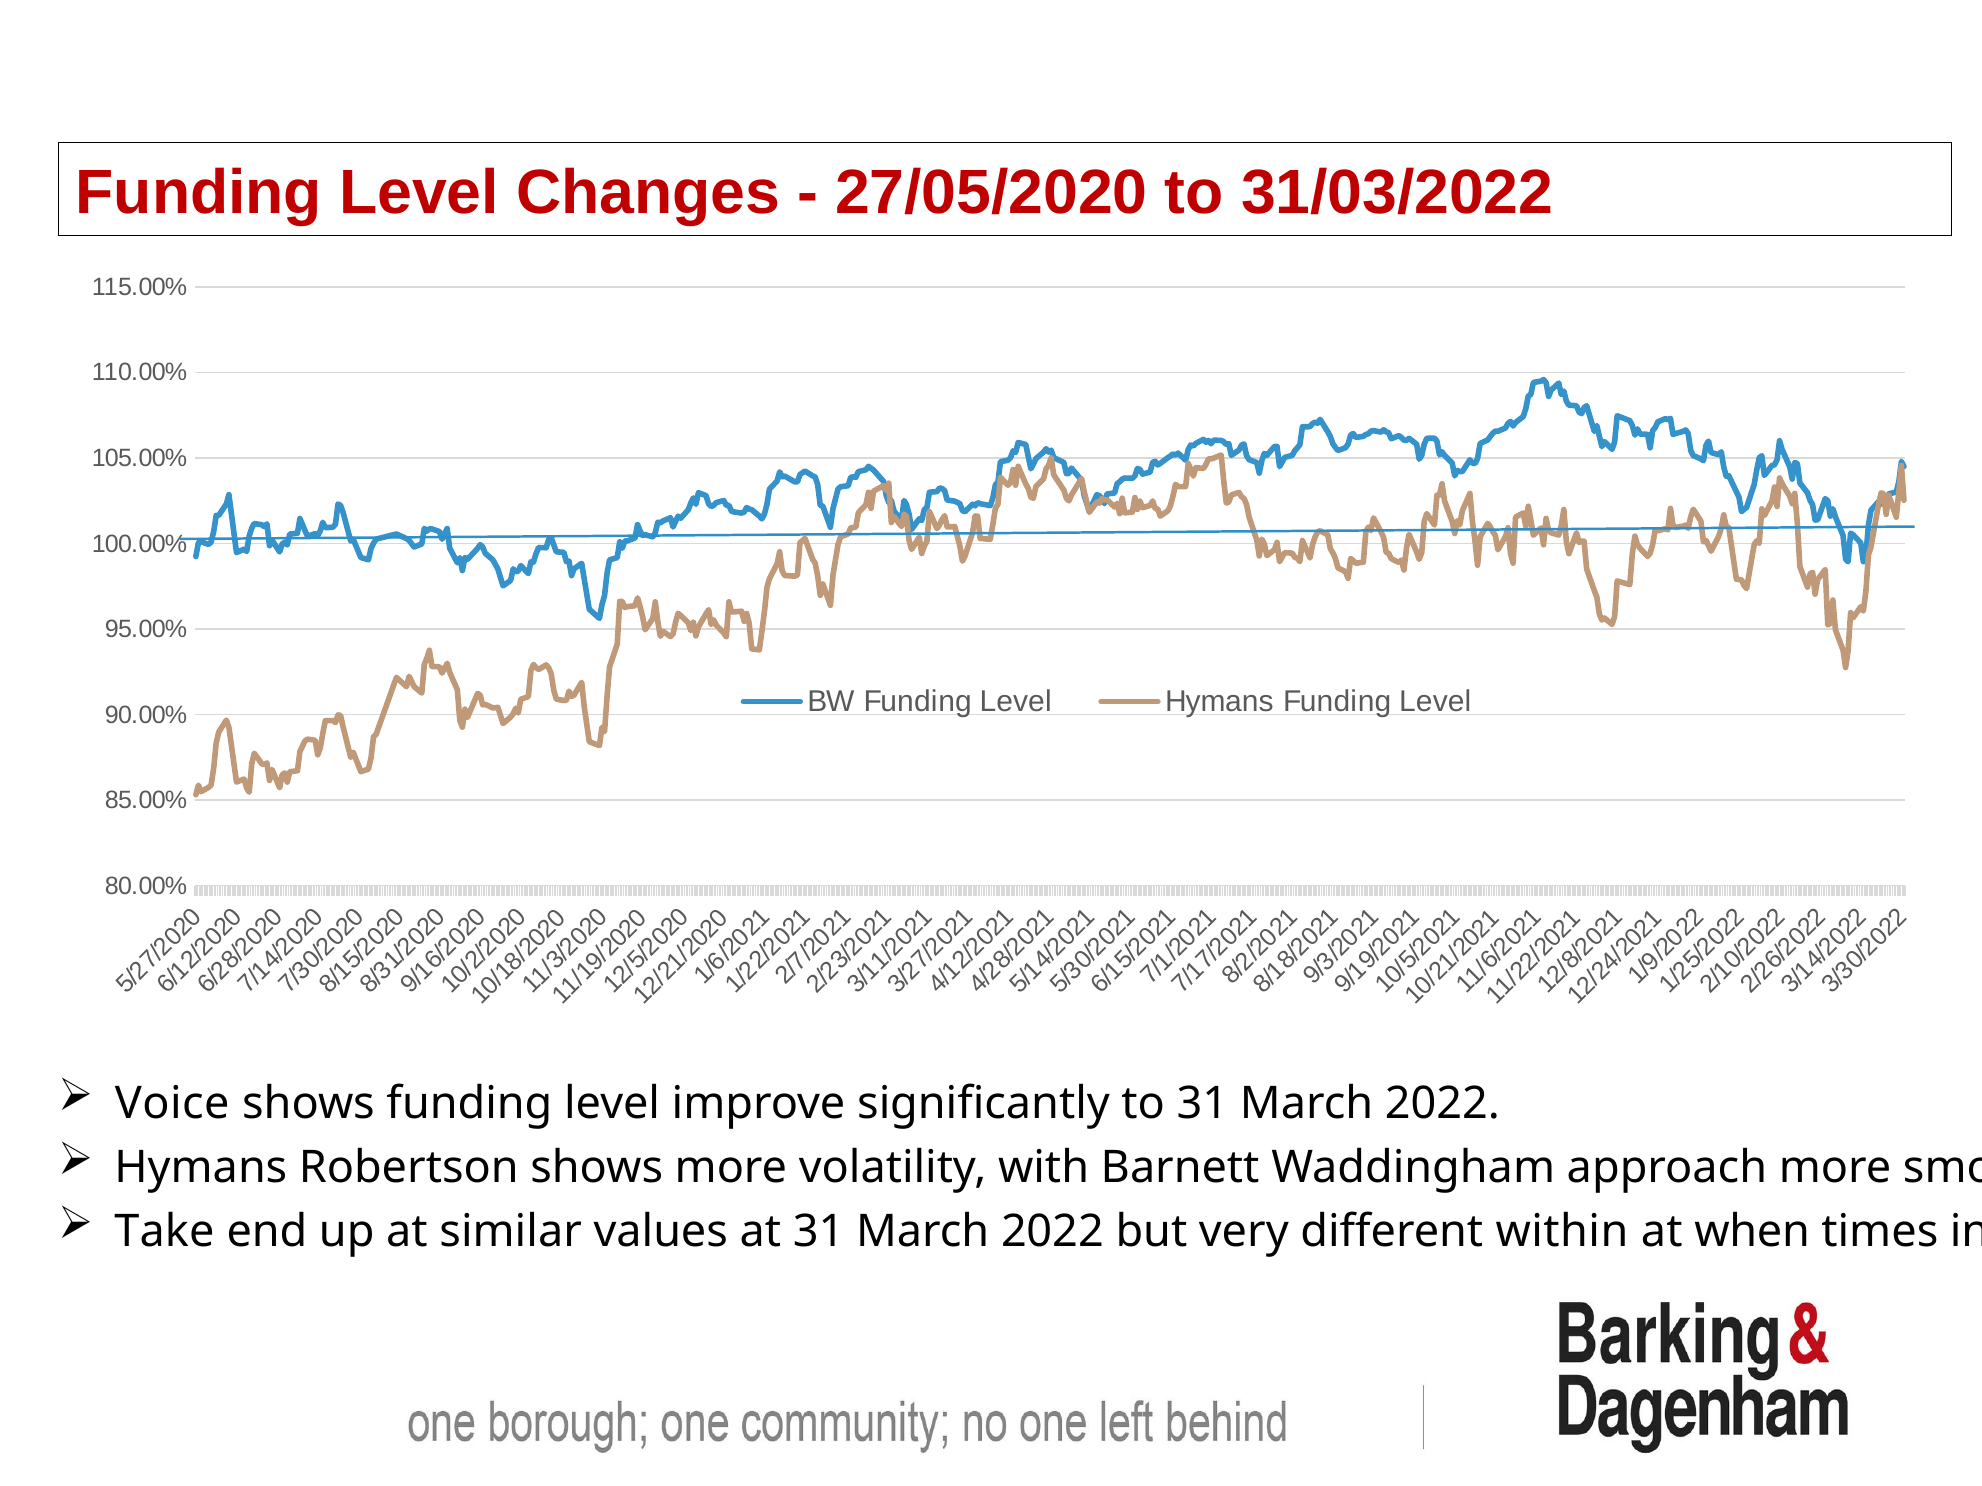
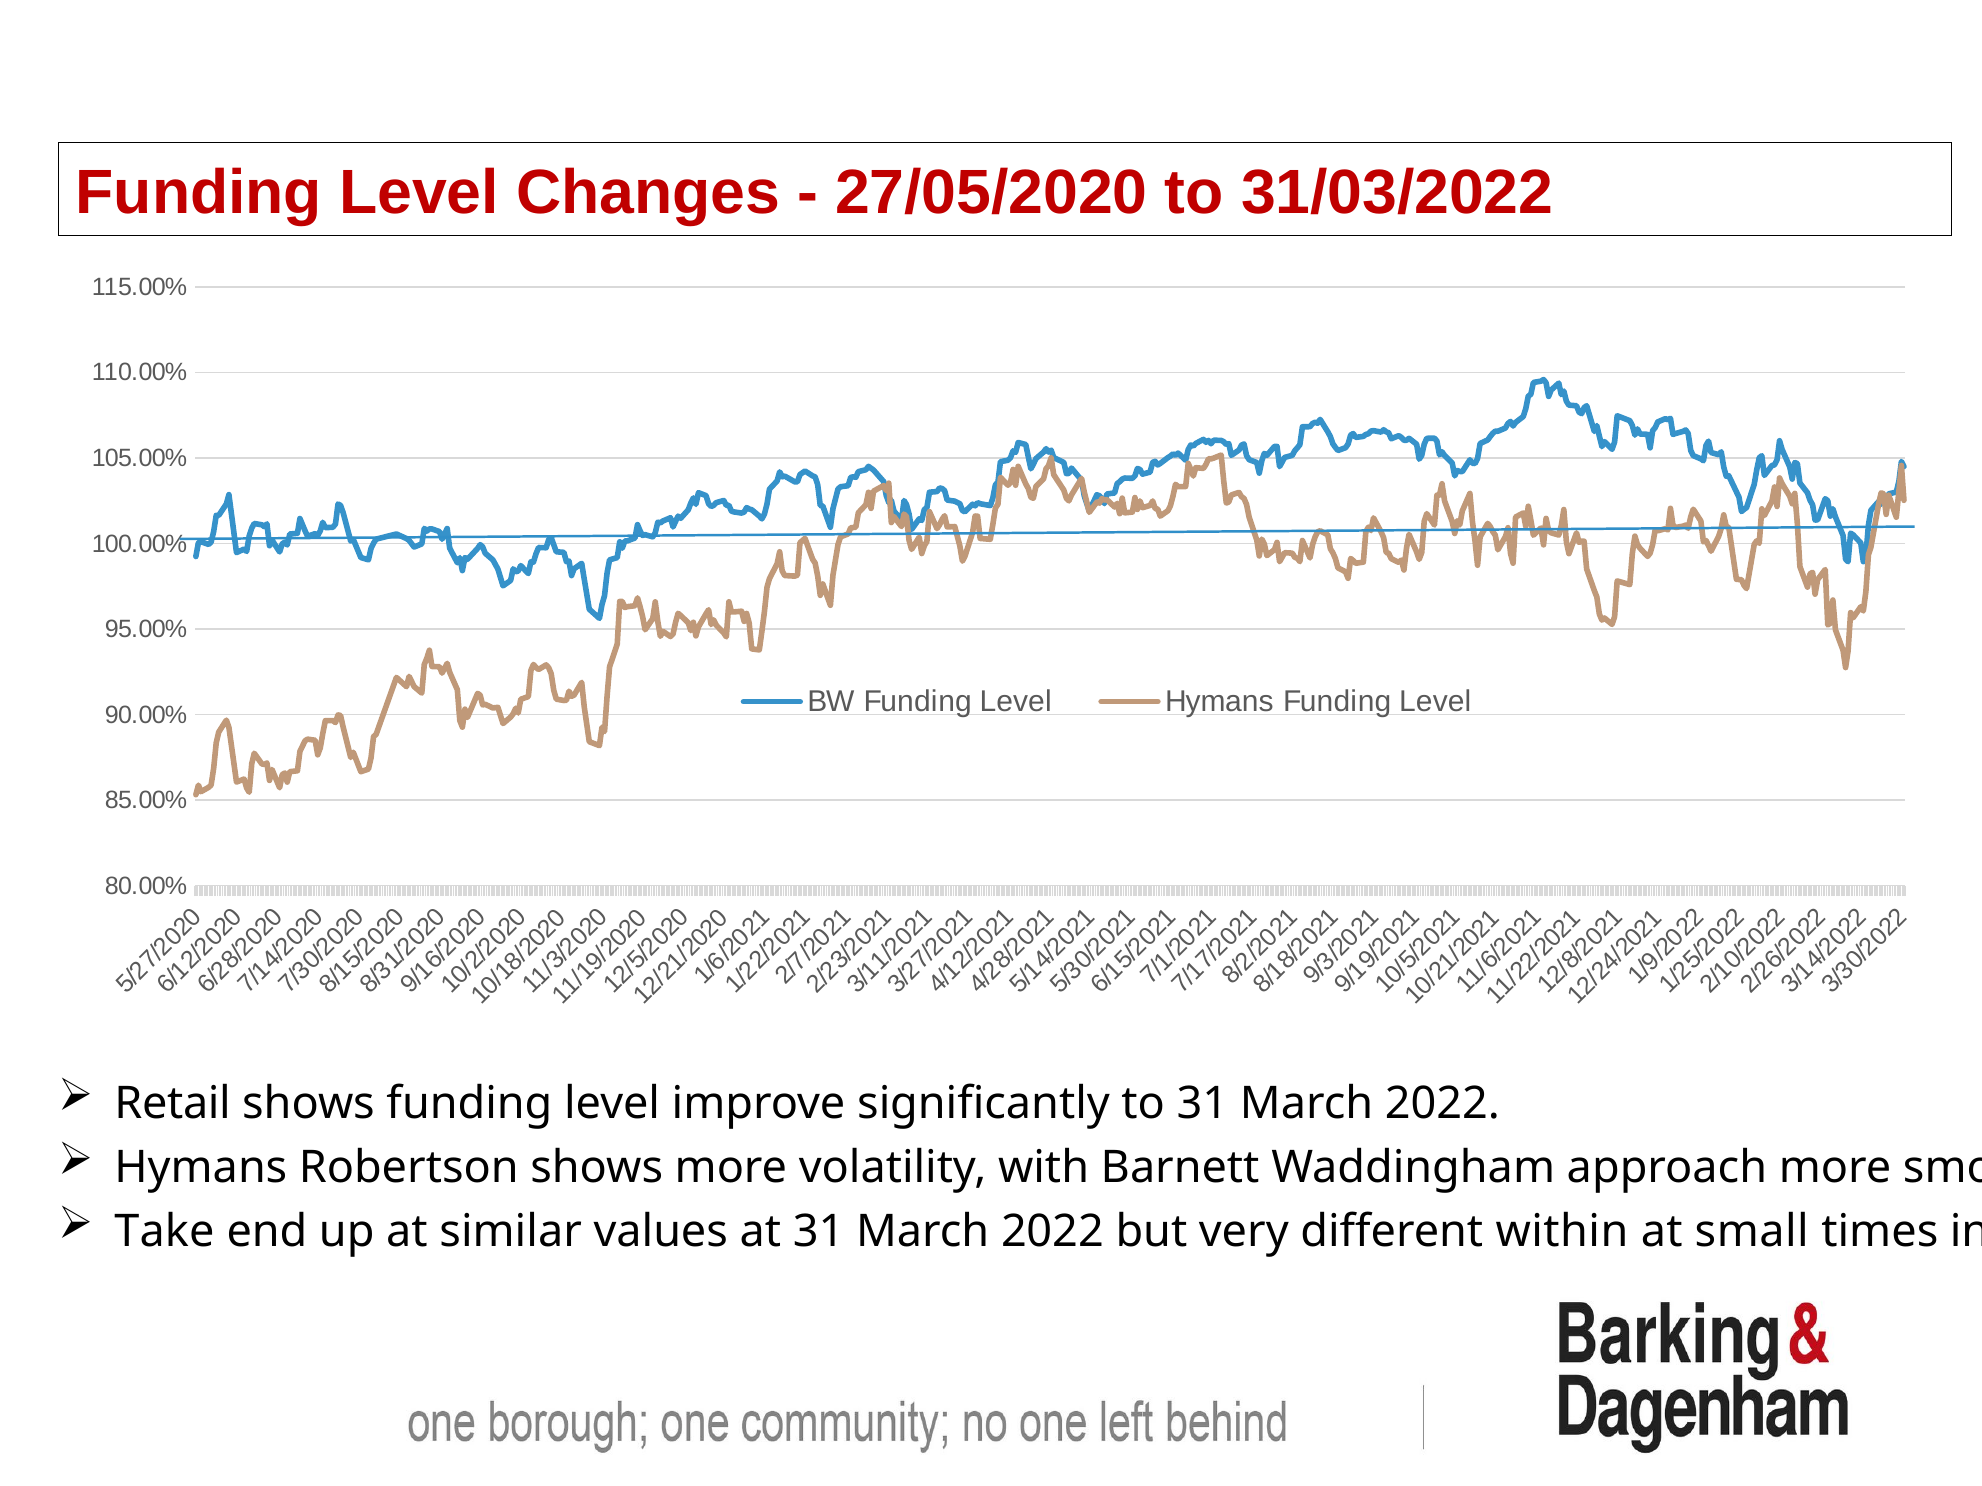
Voice: Voice -> Retail (173, 1104)
when: when -> small (1752, 1232)
